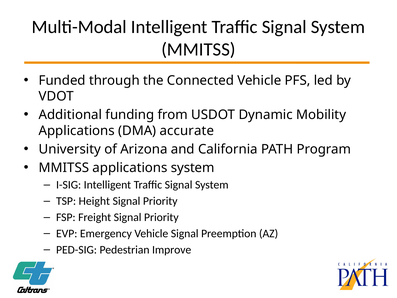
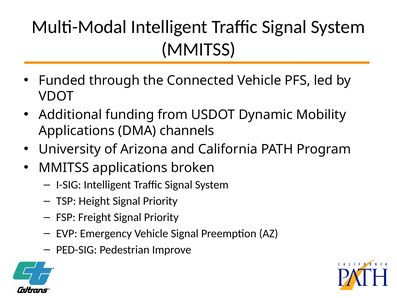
accurate: accurate -> channels (187, 131)
applications system: system -> broken (193, 168)
